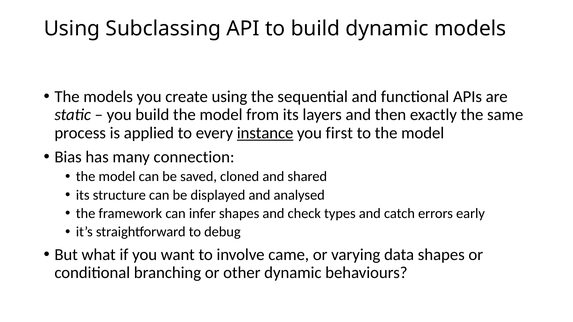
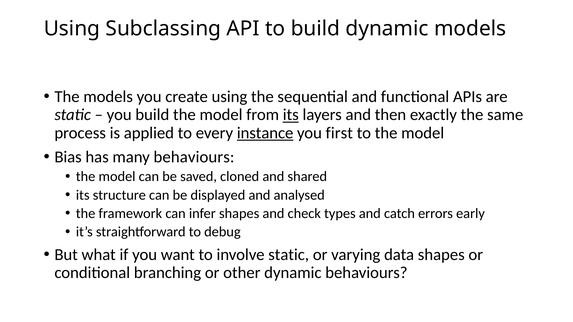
its underline: none -> present (291, 115)
many connection: connection -> behaviours (194, 157)
involve came: came -> static (289, 255)
